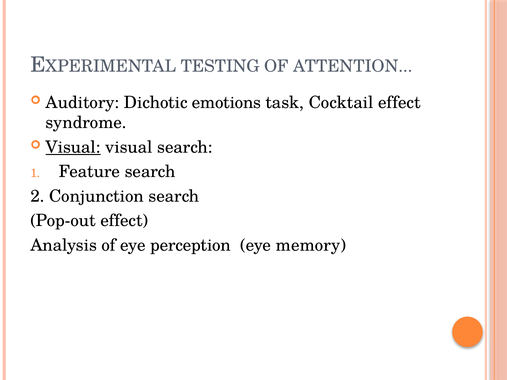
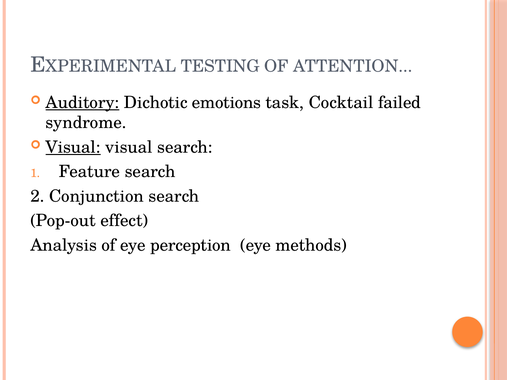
Auditory underline: none -> present (82, 103)
Cocktail effect: effect -> failed (400, 103)
memory: memory -> methods (311, 245)
